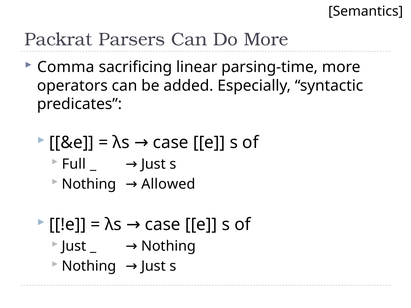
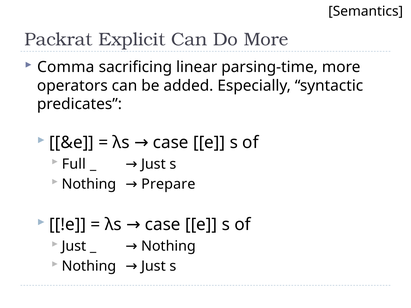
Parsers: Parsers -> Explicit (132, 40)
Allowed: Allowed -> Prepare (168, 184)
